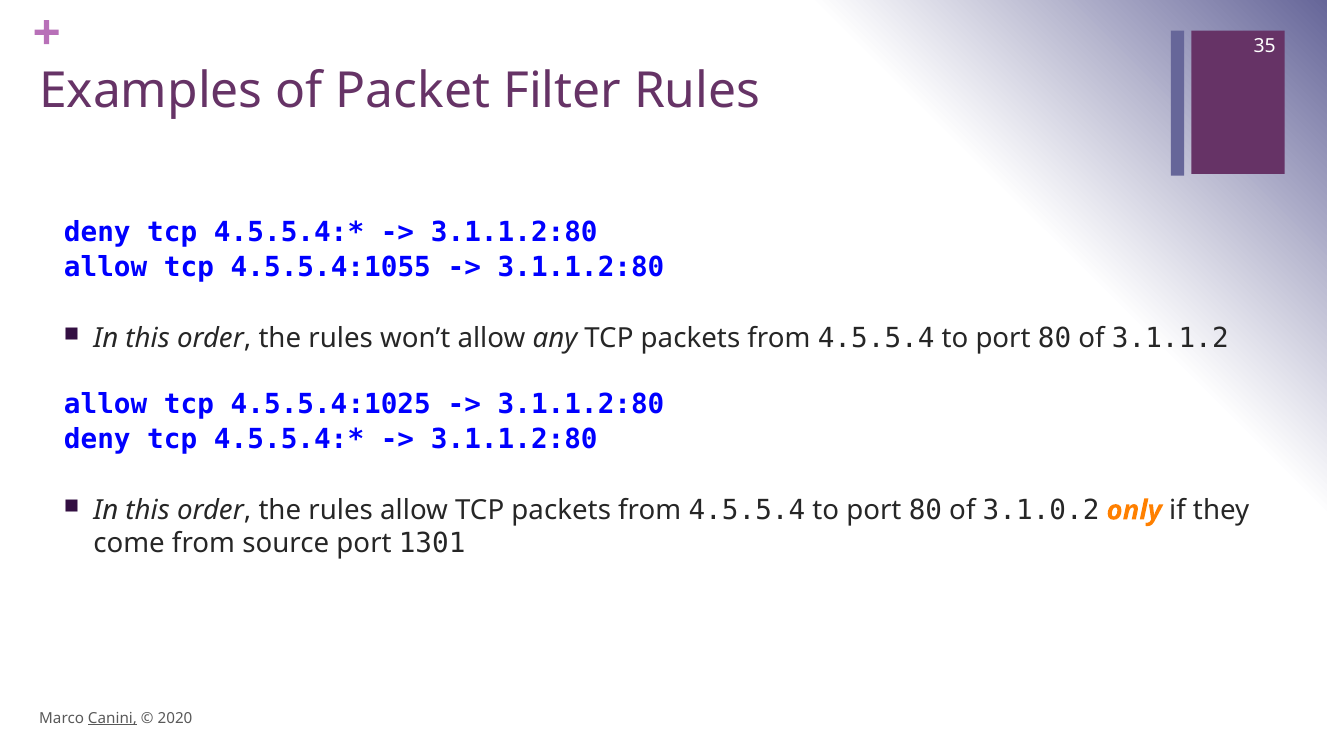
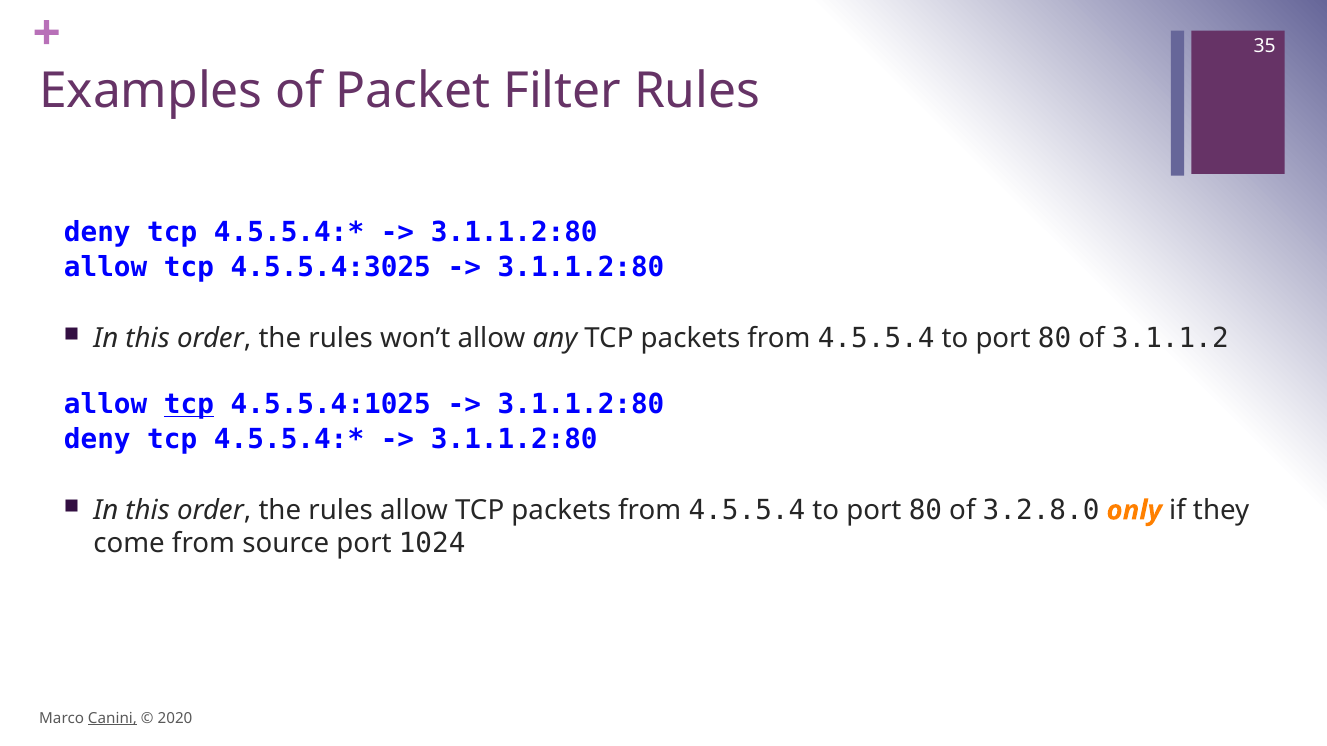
4.5.5.4:1055: 4.5.5.4:1055 -> 4.5.5.4:3025 (331, 268)
tcp underline: none -> present (189, 405)
3.1.0.2: 3.1.0.2 -> 3.2.8.0 (1041, 511)
1301: 1301 -> 1024 (432, 544)
